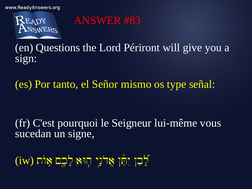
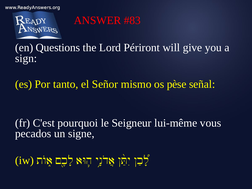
type: type -> pèse (177, 84)
sucedan: sucedan -> pecados (33, 134)
